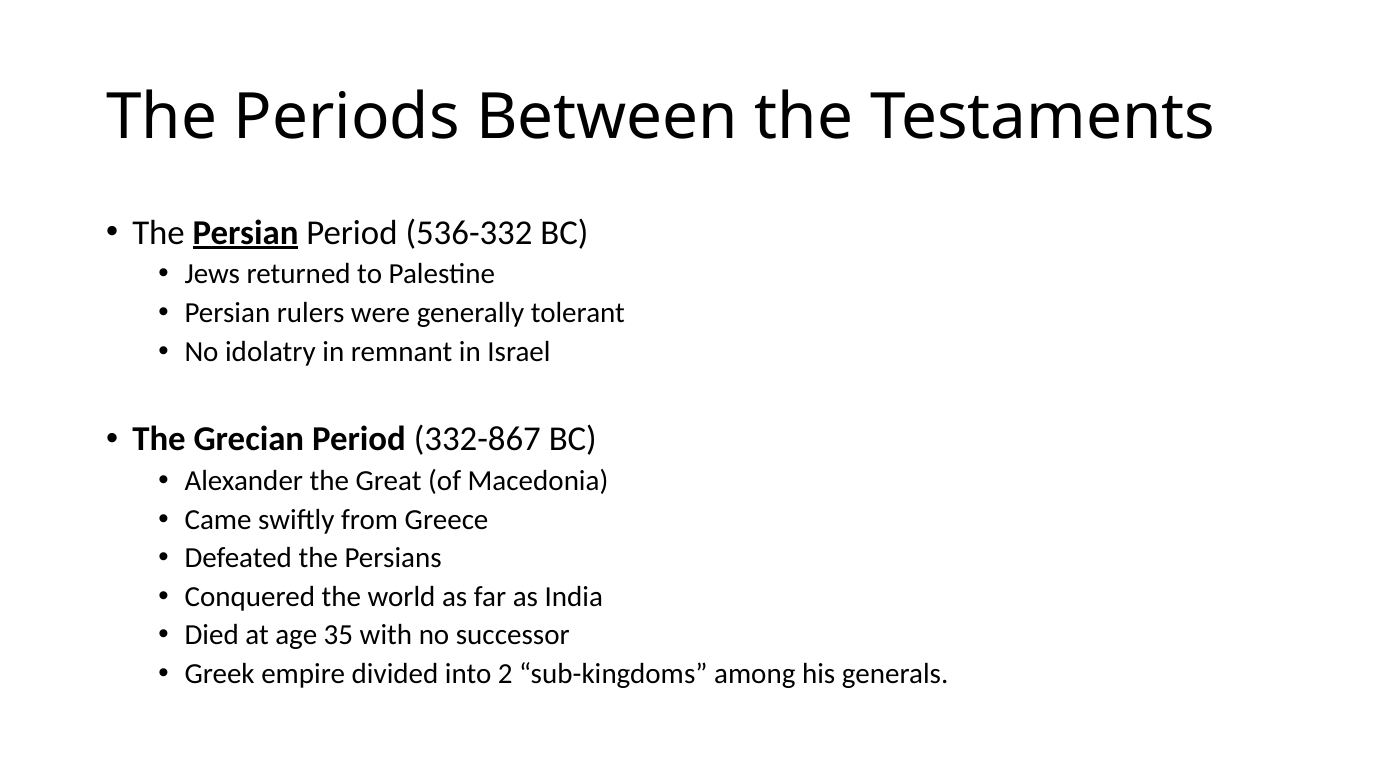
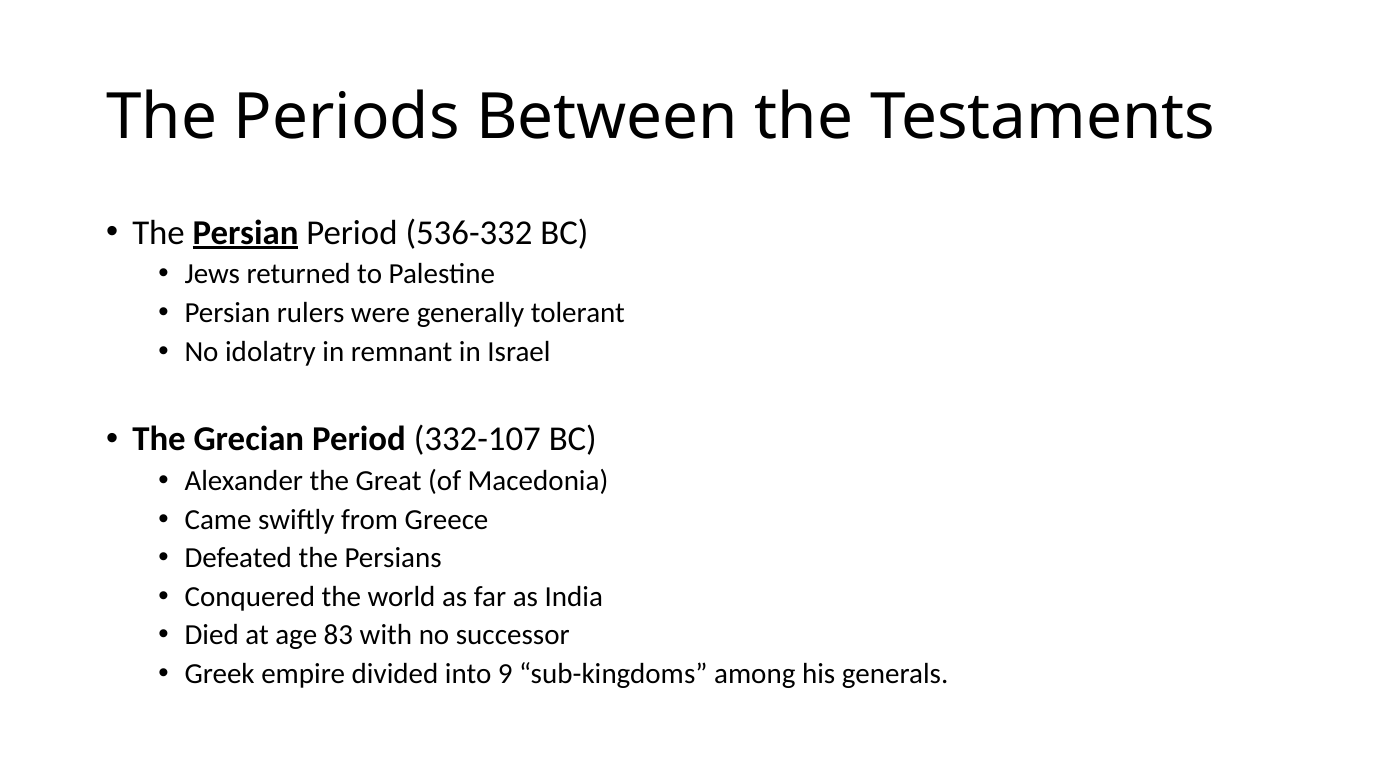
332-867: 332-867 -> 332-107 (477, 439)
35: 35 -> 83 (338, 635)
2: 2 -> 9 (505, 673)
